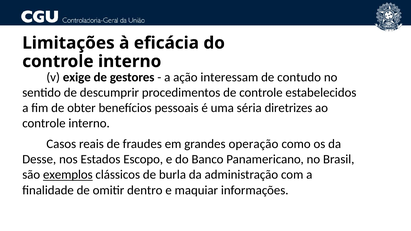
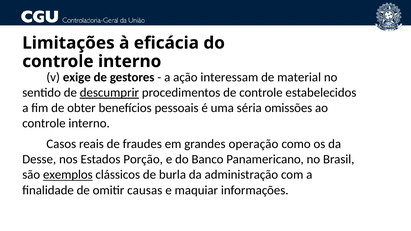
contudo: contudo -> material (299, 77)
descumprir underline: none -> present (109, 93)
diretrizes: diretrizes -> omissões (288, 108)
Escopo: Escopo -> Porção (143, 159)
dentro: dentro -> causas (145, 190)
